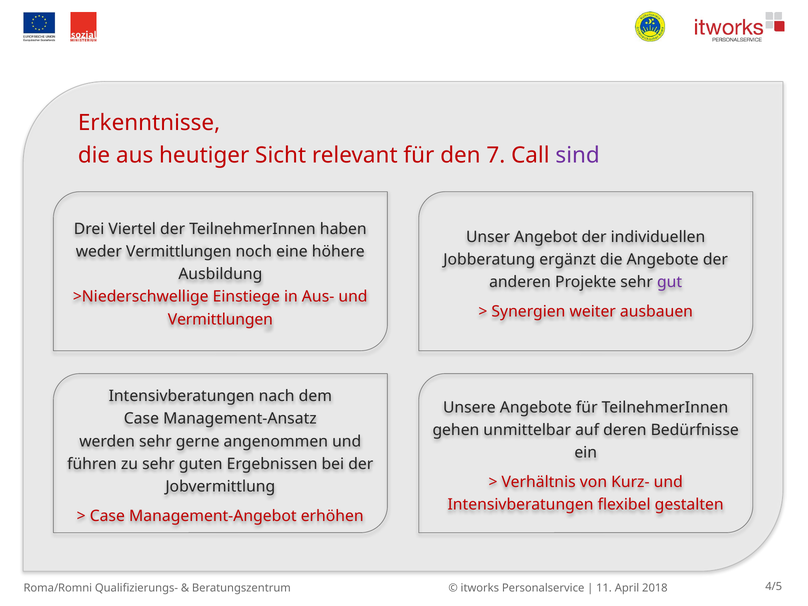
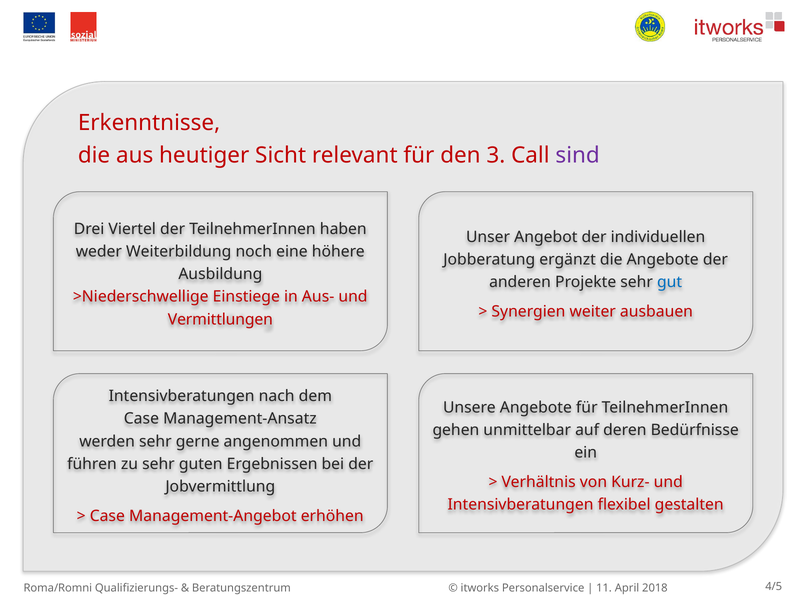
7: 7 -> 3 (496, 155)
weder Vermittlungen: Vermittlungen -> Weiterbildung (179, 252)
gut colour: purple -> blue (670, 282)
